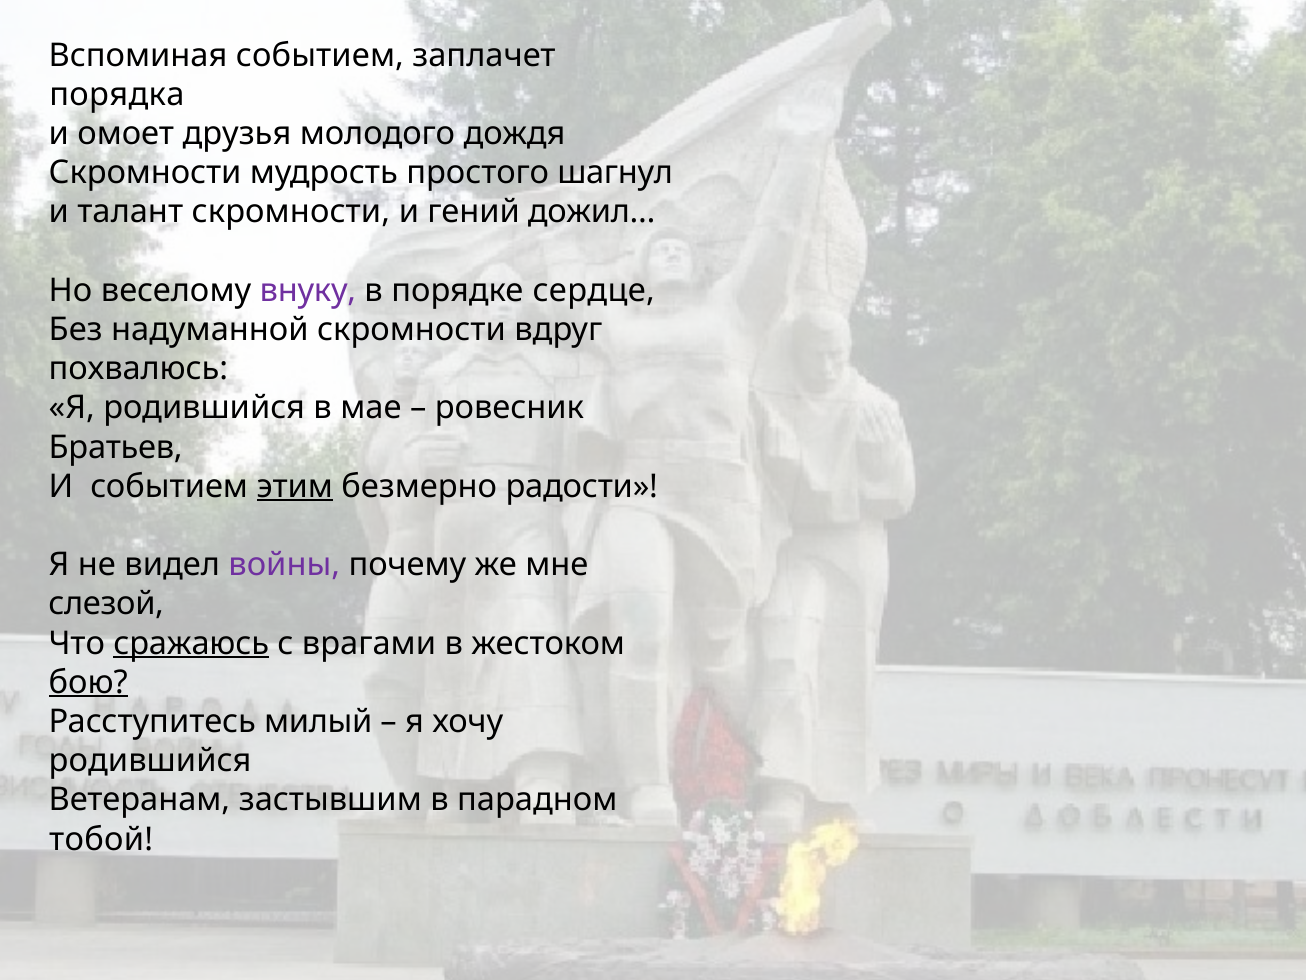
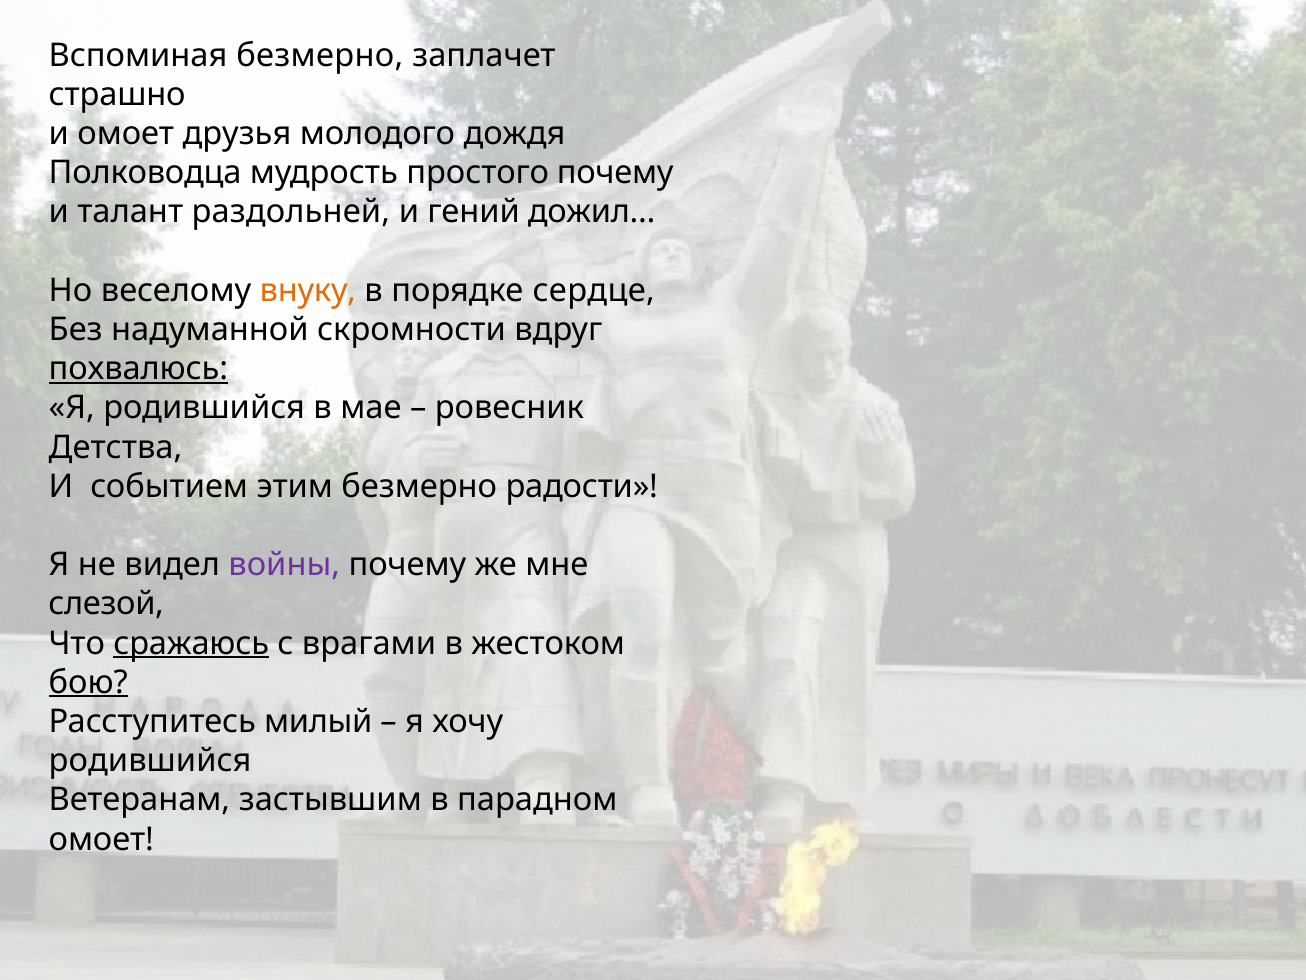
Вспоминая событием: событием -> безмерно (320, 55)
порядка: порядка -> страшно (117, 94)
Скромности: Скромности -> Полководца (145, 173)
простого шагнул: шагнул -> почему (615, 173)
талант скромности: скромности -> раздольней (291, 212)
внуку colour: purple -> orange (308, 290)
похвалюсь underline: none -> present (138, 369)
Братьев: Братьев -> Детства (116, 447)
этим underline: present -> none (295, 486)
тобой: тобой -> омоет (101, 839)
